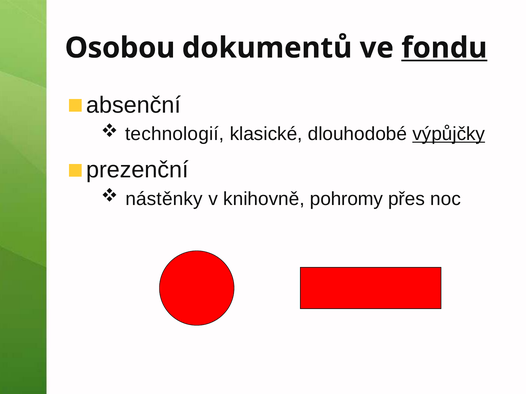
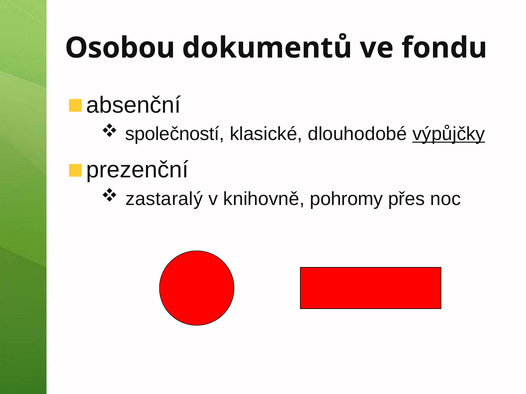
fondu underline: present -> none (444, 48)
technologií: technologií -> společností (175, 134)
nástěnky: nástěnky -> zastaralý (164, 199)
